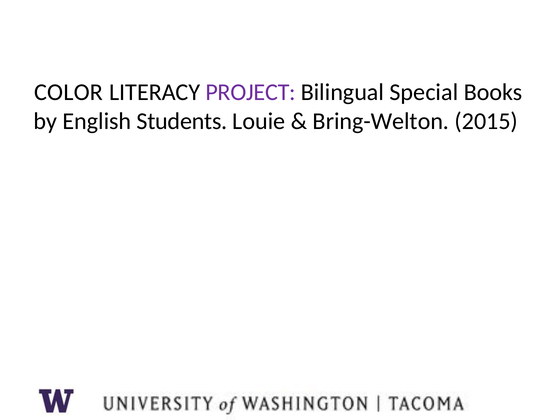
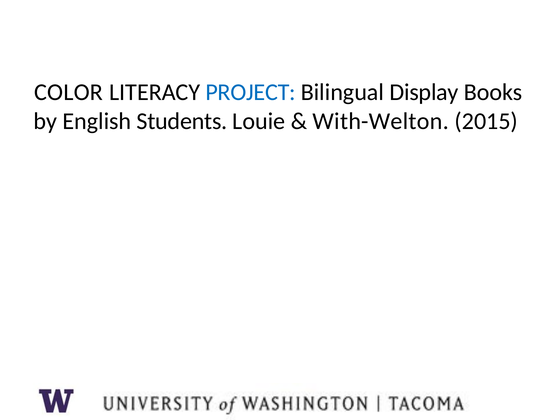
PROJECT colour: purple -> blue (251, 92)
Special: Special -> Display (424, 92)
Bring-Welton: Bring-Welton -> With-Welton (381, 121)
